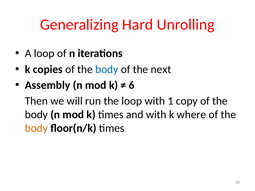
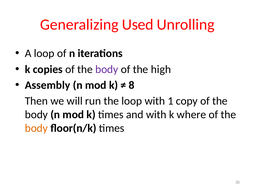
Hard: Hard -> Used (138, 25)
body colour: blue -> purple (107, 69)
next: next -> high (161, 69)
6: 6 -> 8 (132, 85)
